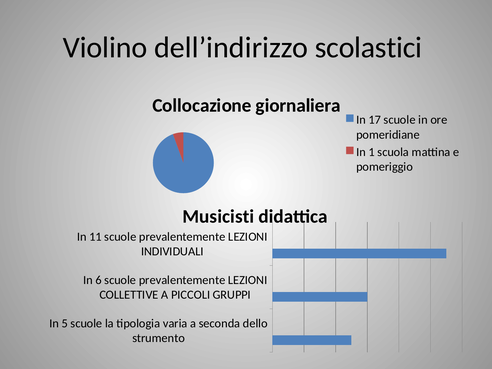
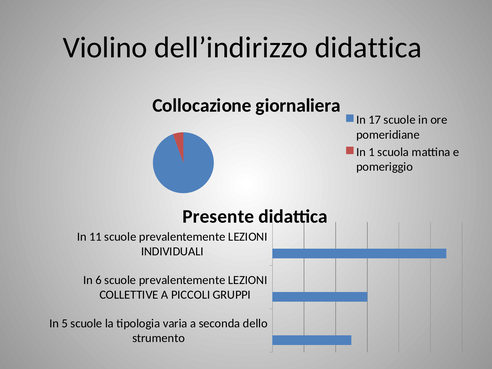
dell’indirizzo scolastici: scolastici -> didattica (368, 48)
Musicisti: Musicisti -> Presente (218, 217)
